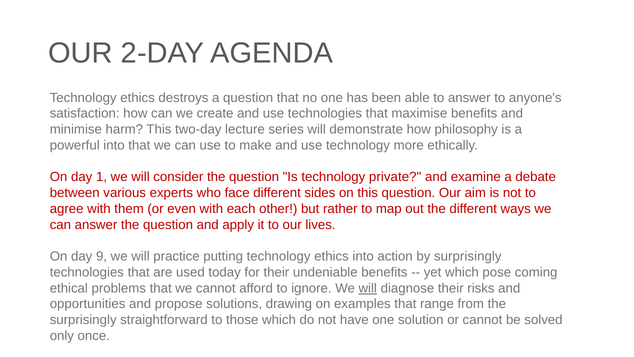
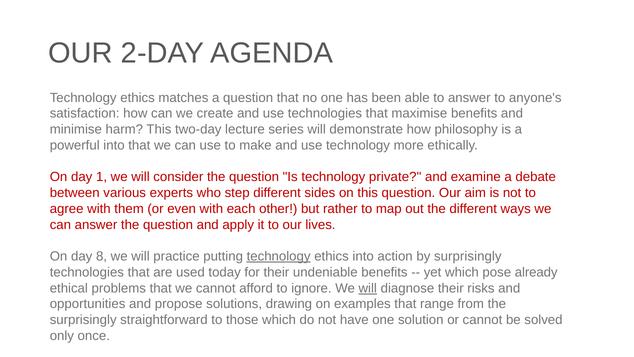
destroys: destroys -> matches (183, 98)
face: face -> step (237, 193)
9: 9 -> 8 (102, 256)
technology underline: none -> present (279, 256)
coming: coming -> already (536, 272)
